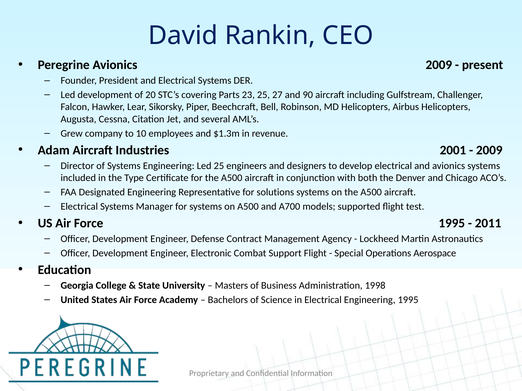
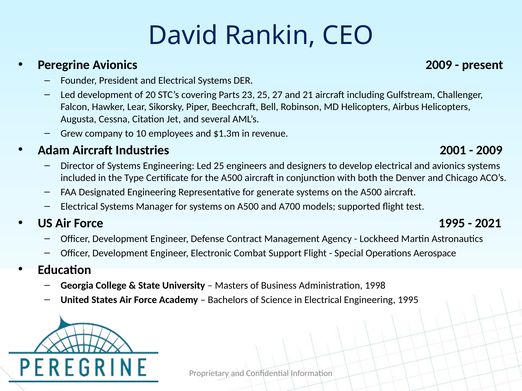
90: 90 -> 21 (308, 95)
solutions: solutions -> generate (275, 192)
2011: 2011 -> 2021 (488, 223)
